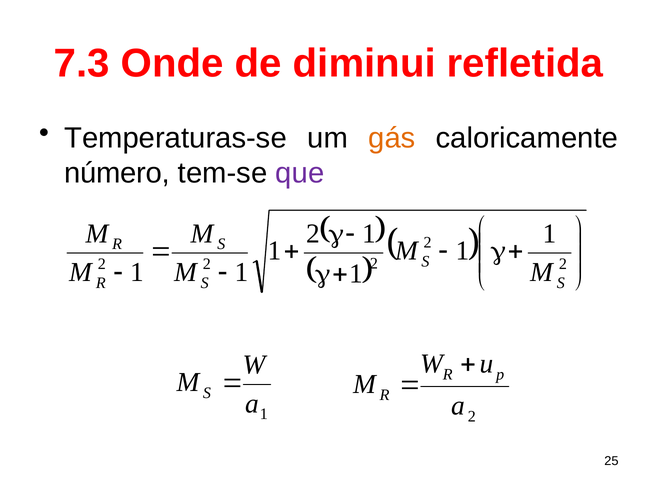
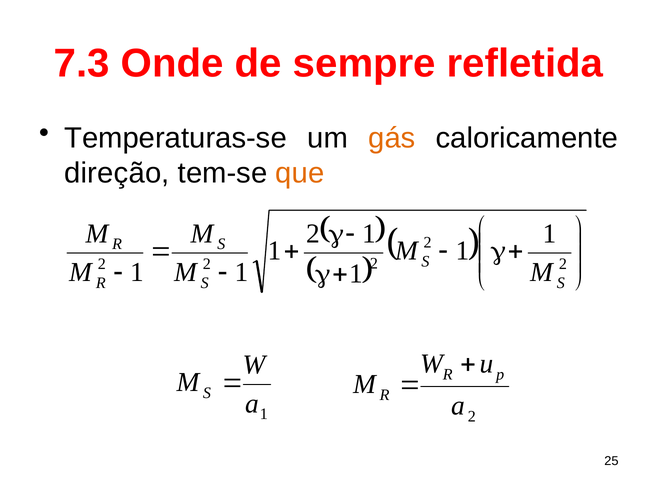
diminui: diminui -> sempre (364, 64)
número: número -> direção (117, 173)
que colour: purple -> orange (300, 173)
